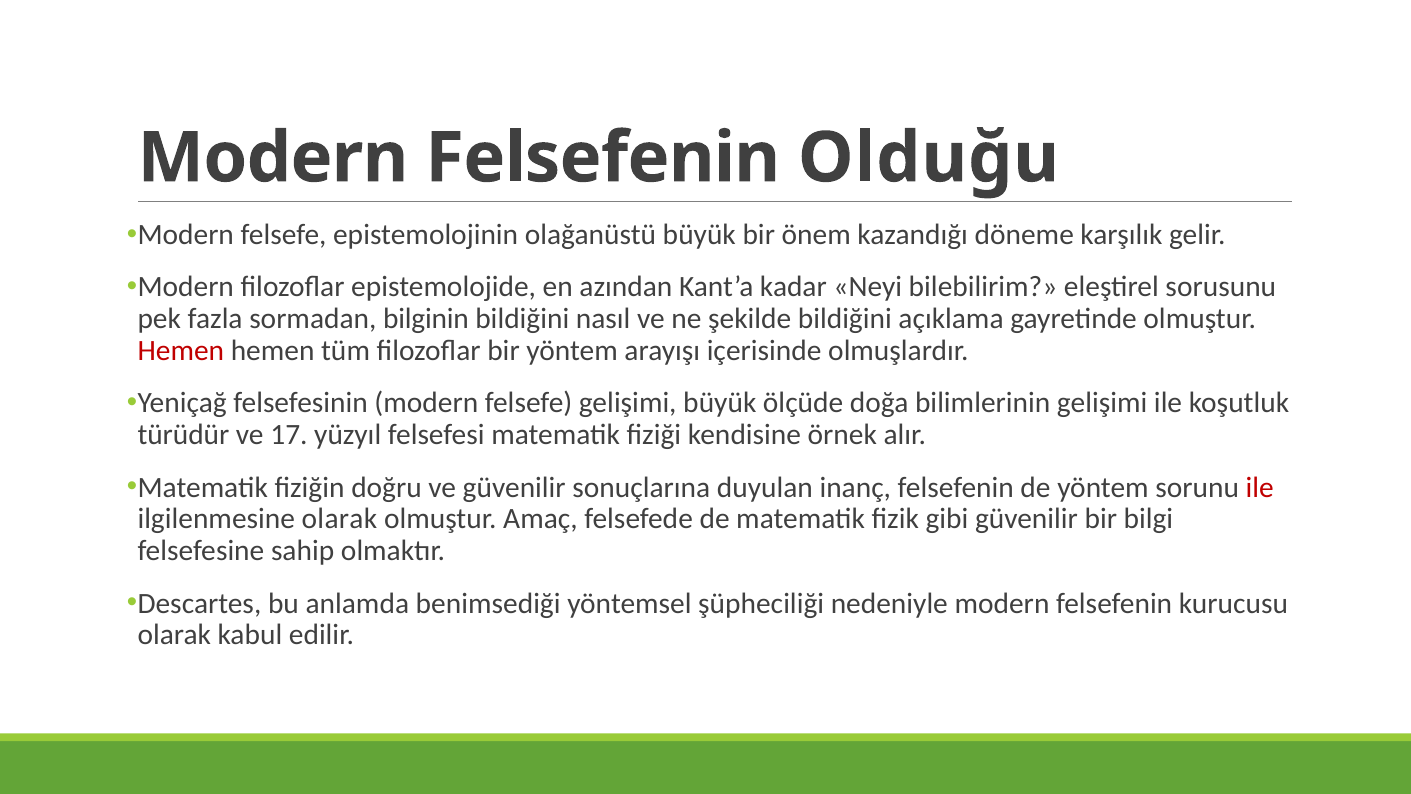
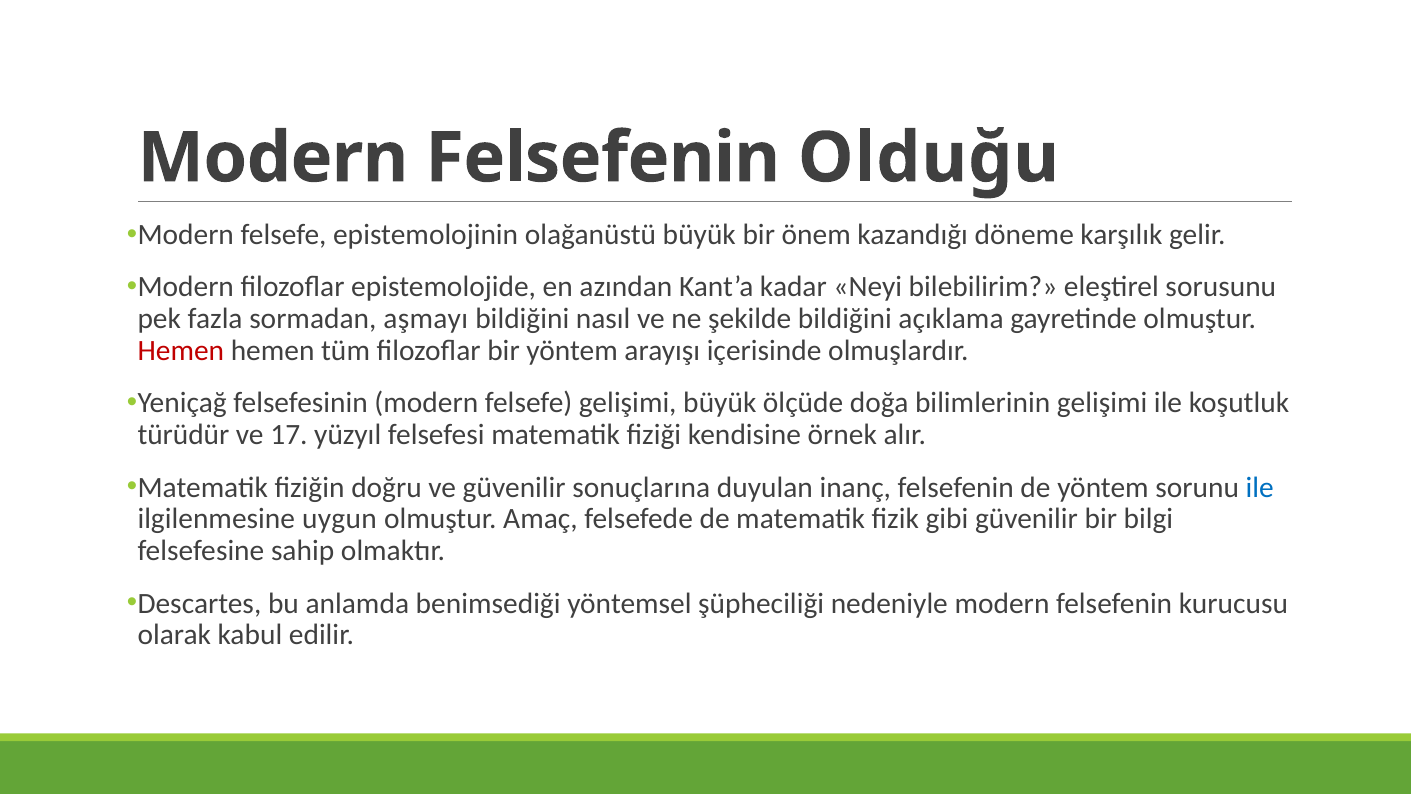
bilginin: bilginin -> aşmayı (426, 319)
ile colour: red -> blue (1260, 487)
ilgilenmesine olarak: olarak -> uygun (339, 519)
